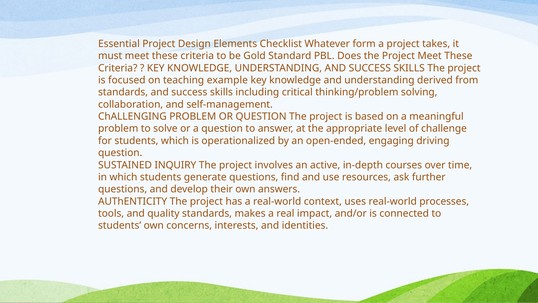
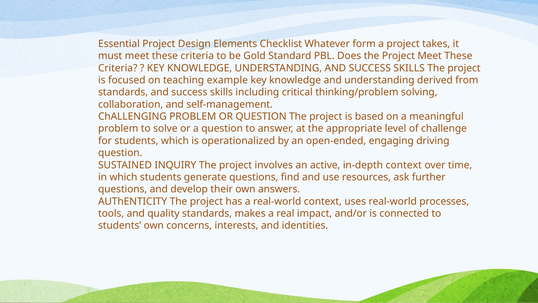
in-depth courses: courses -> context (404, 165)
